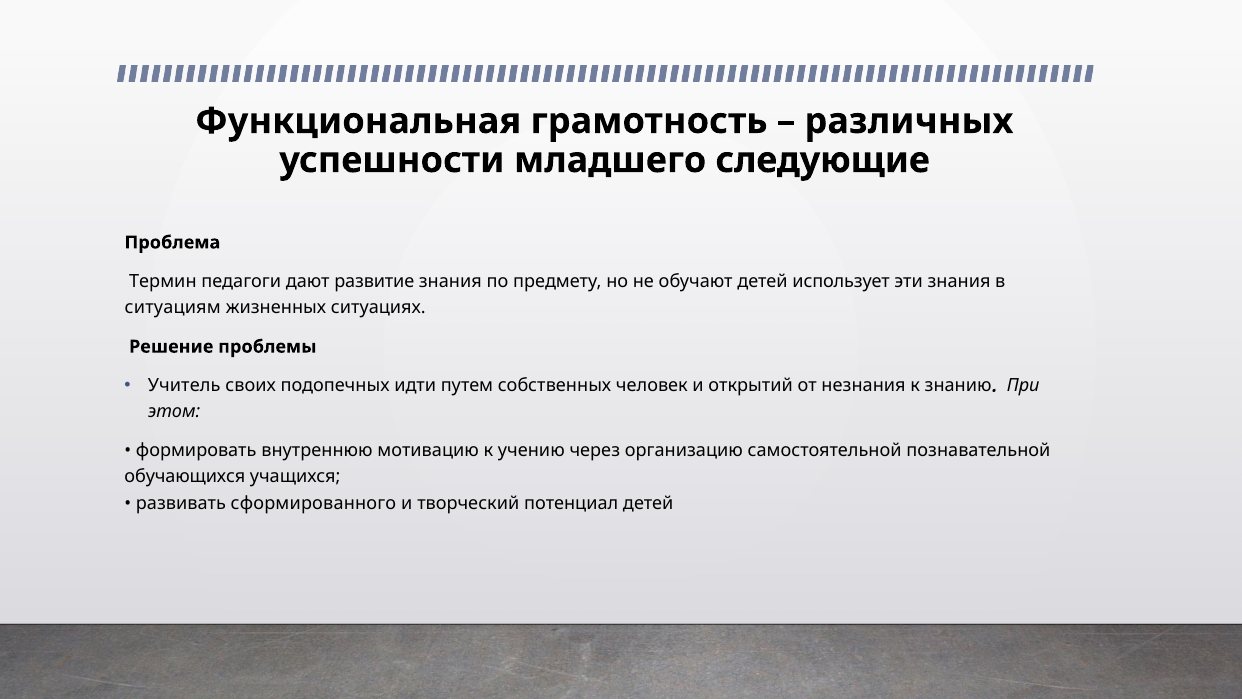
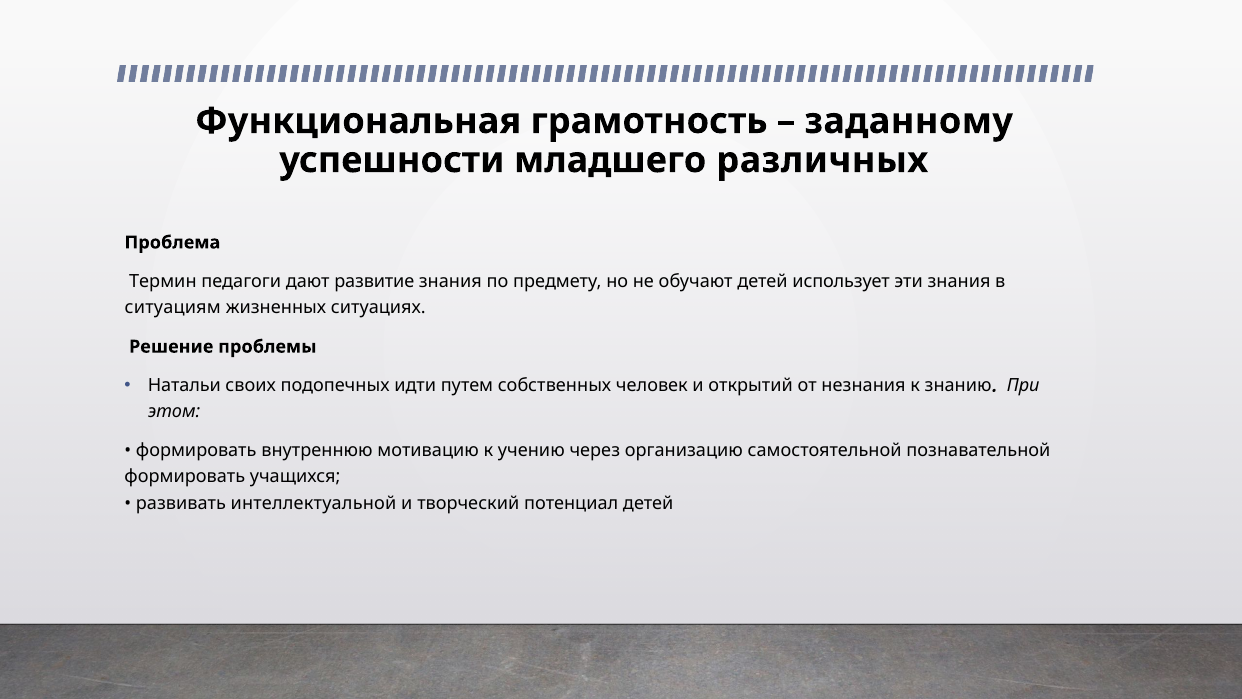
различных: различных -> заданному (909, 121)
следующие: следующие -> различных (822, 160)
Учитель: Учитель -> Натальи (184, 386)
обучающихся: обучающихся -> формировать (185, 477)
сформированного: сформированного -> интеллектуальной (313, 503)
